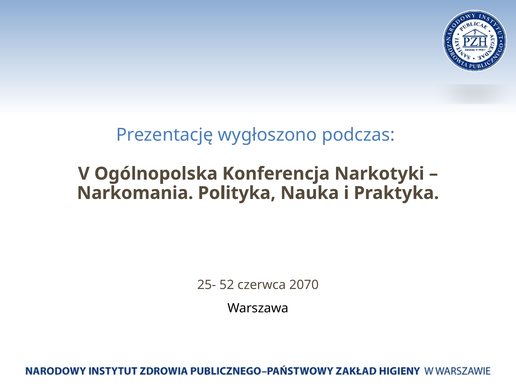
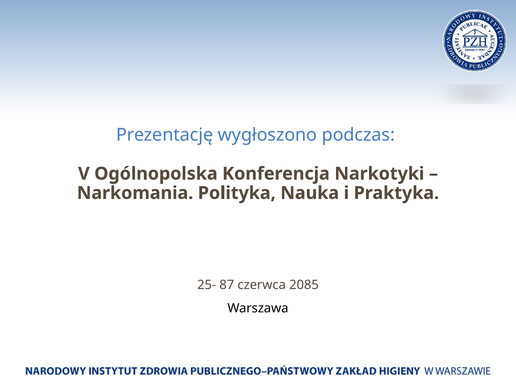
52: 52 -> 87 (227, 285)
2070: 2070 -> 2085 (304, 285)
